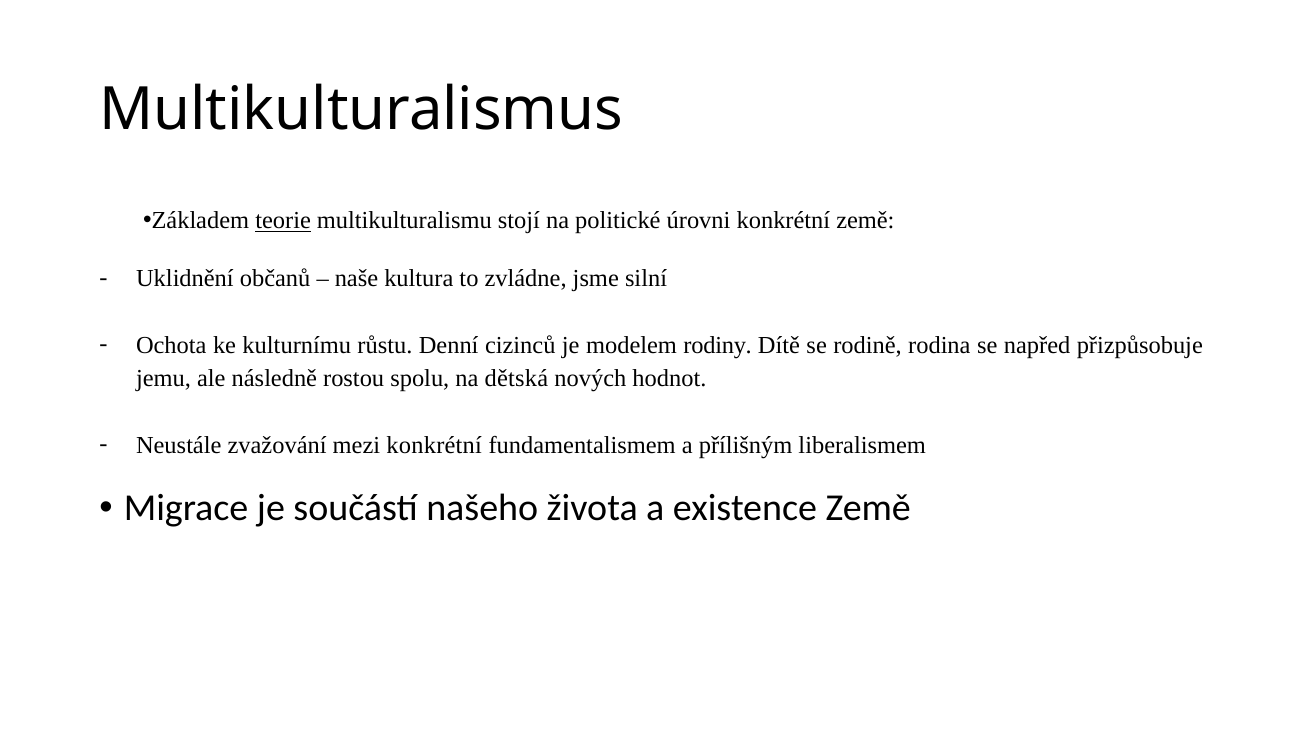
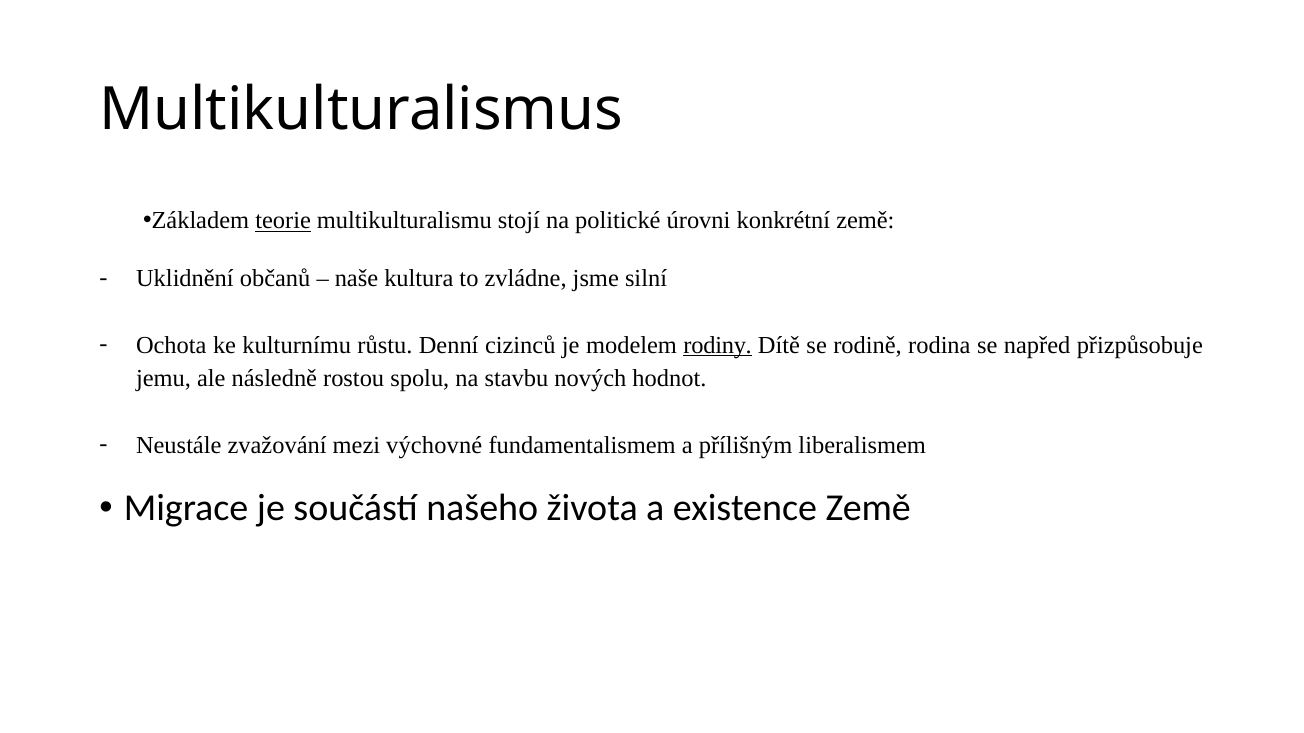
rodiny underline: none -> present (718, 345)
dětská: dětská -> stavbu (517, 379)
mezi konkrétní: konkrétní -> výchovné (434, 445)
